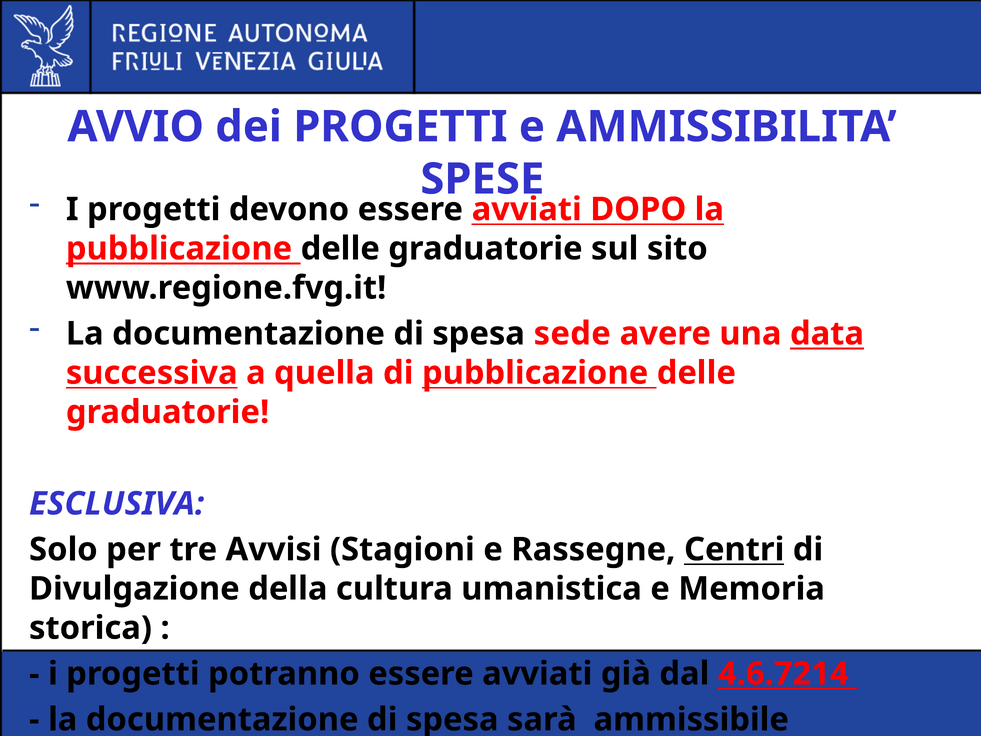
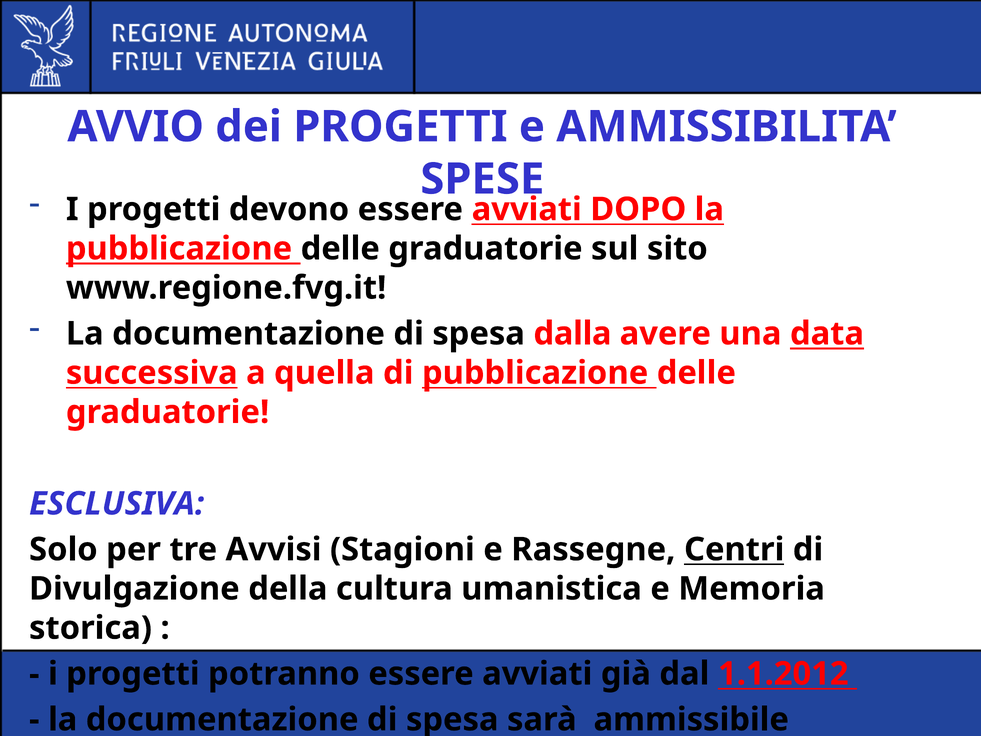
sede: sede -> dalla (573, 334)
4.6.7214: 4.6.7214 -> 1.1.2012 (783, 674)
